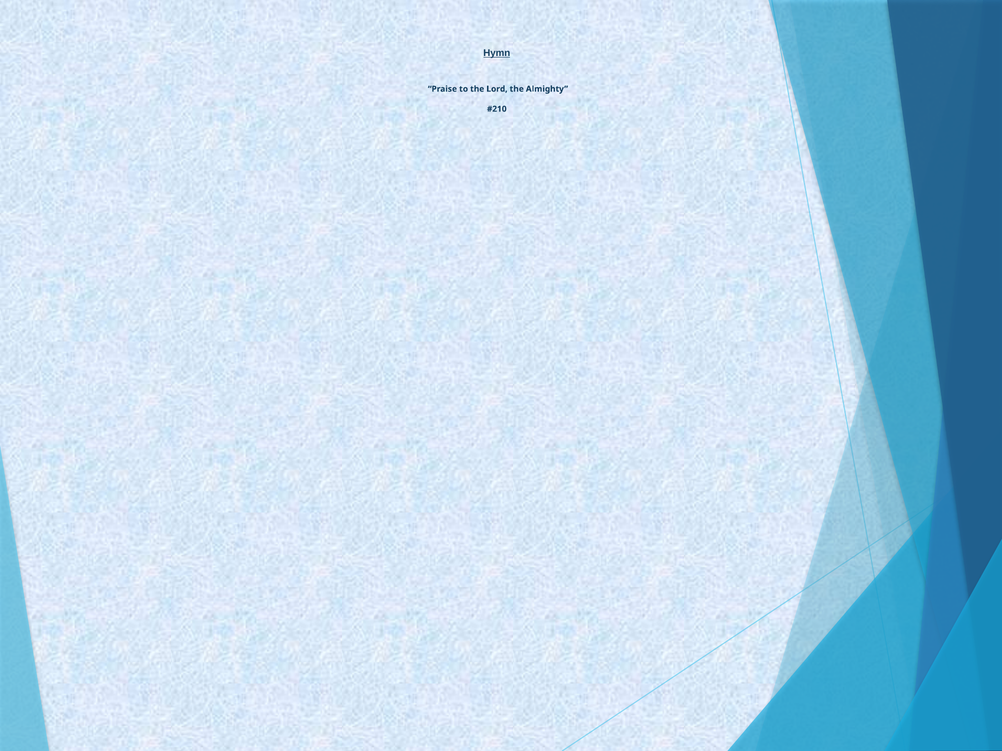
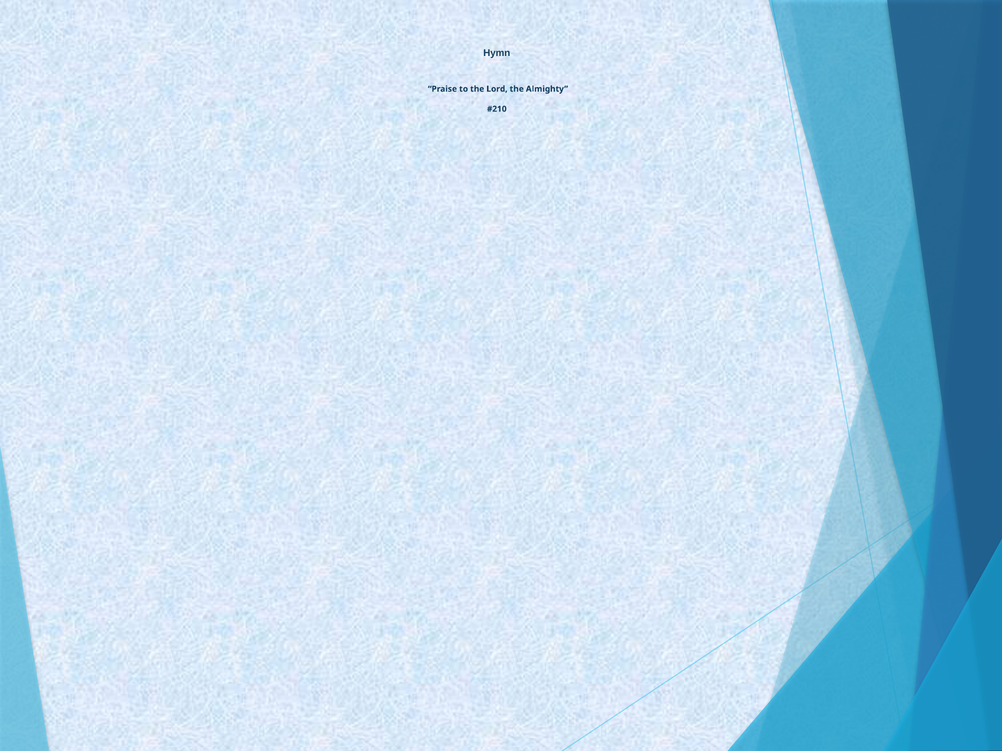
Hymn underline: present -> none (497, 53)
